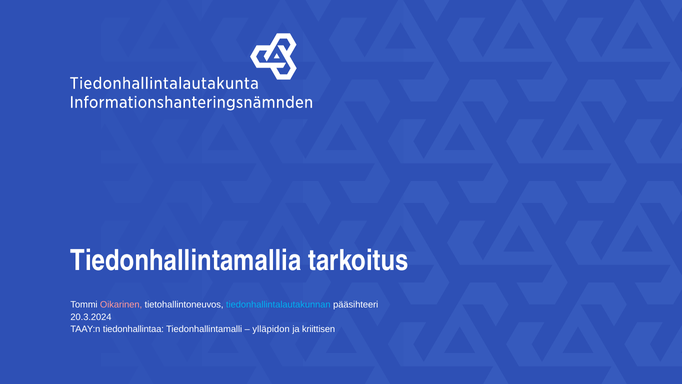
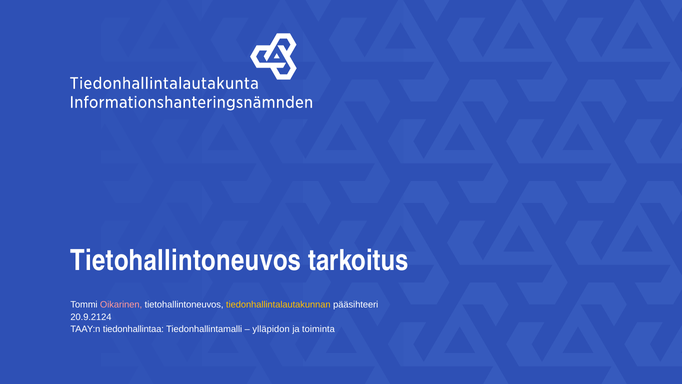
Tiedonhallintamallia: Tiedonhallintamallia -> Tietohallintoneuvos (186, 260)
tiedonhallintalautakunnan colour: light blue -> yellow (278, 305)
20.3.2024: 20.3.2024 -> 20.9.2124 (91, 317)
kriittisen: kriittisen -> toiminta (318, 329)
